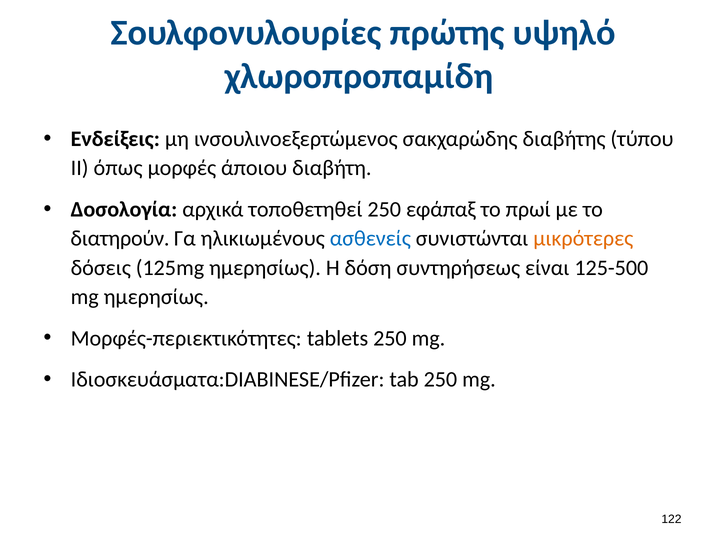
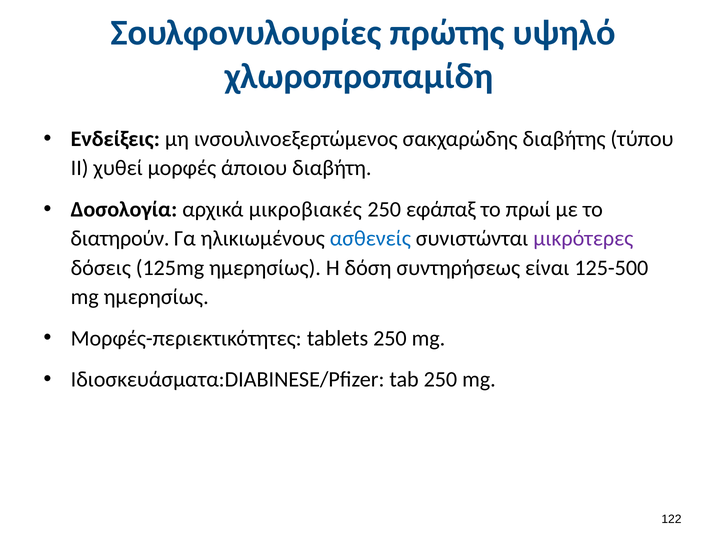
όπως: όπως -> χυθεί (118, 168)
τοποθετηθεί: τοποθετηθεί -> μικροβιακές (305, 209)
μικρότερες colour: orange -> purple (583, 238)
